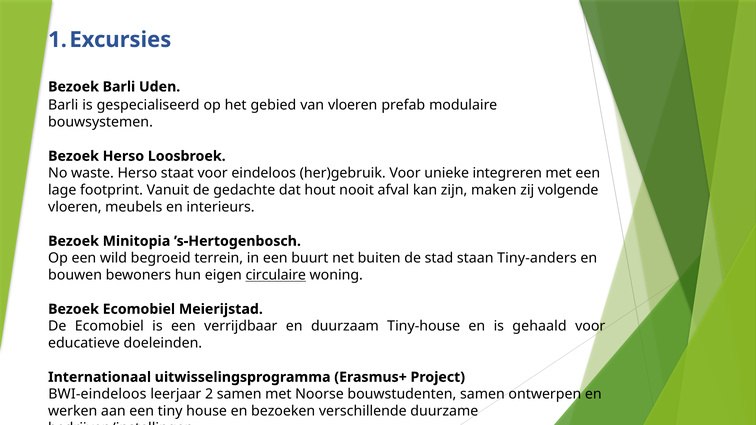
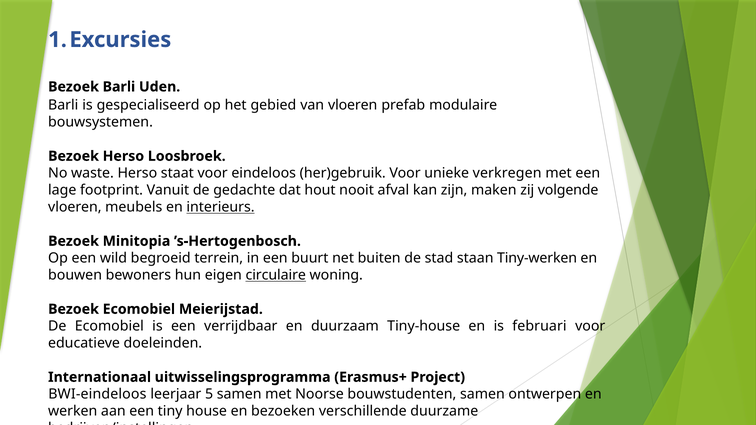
integreren: integreren -> verkregen (507, 173)
interieurs underline: none -> present (221, 207)
Tiny-anders: Tiny-anders -> Tiny-werken (537, 258)
gehaald: gehaald -> februari (539, 326)
2: 2 -> 5 (209, 394)
